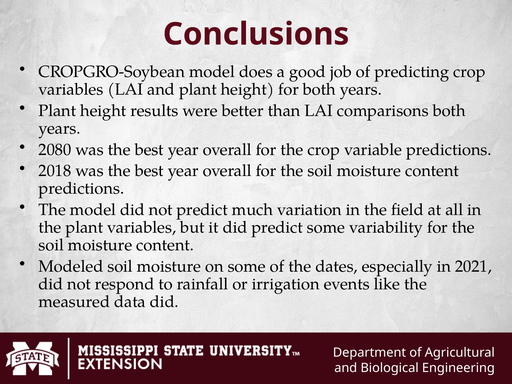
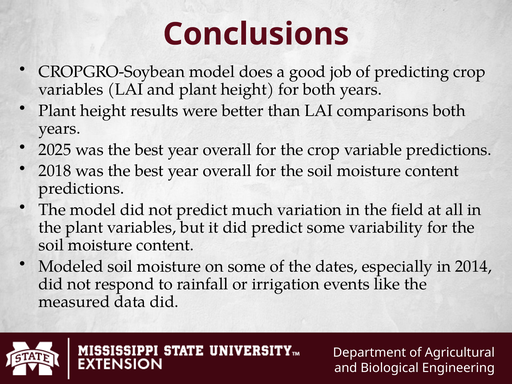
2080: 2080 -> 2025 (55, 150)
2021: 2021 -> 2014 (473, 266)
